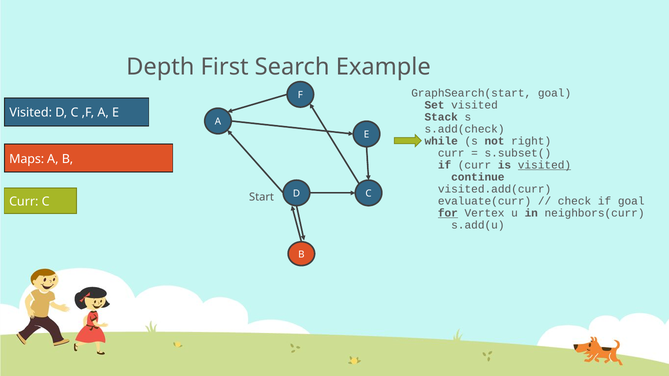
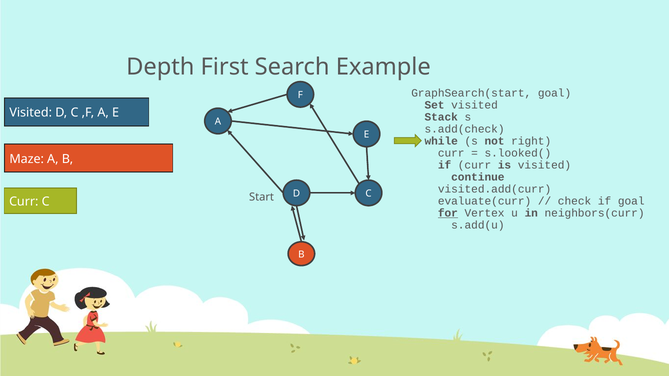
s.subset(: s.subset( -> s.looked( (518, 153)
Maps: Maps -> Maze (27, 159)
visited underline: present -> none (544, 165)
